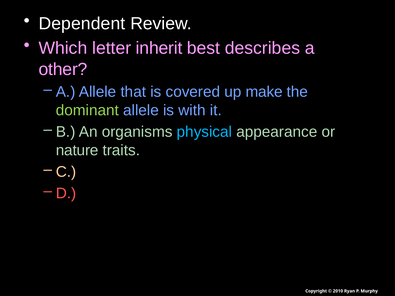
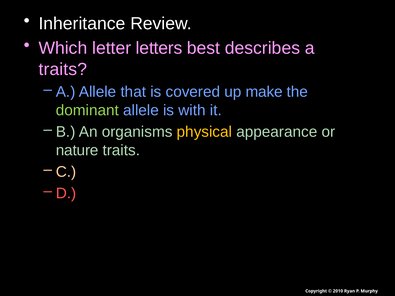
Dependent: Dependent -> Inheritance (82, 24)
inherit: inherit -> letters (159, 48)
other: other -> traits (63, 69)
physical colour: light blue -> yellow (204, 132)
